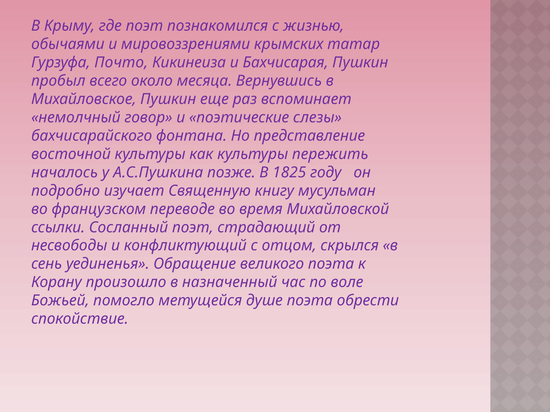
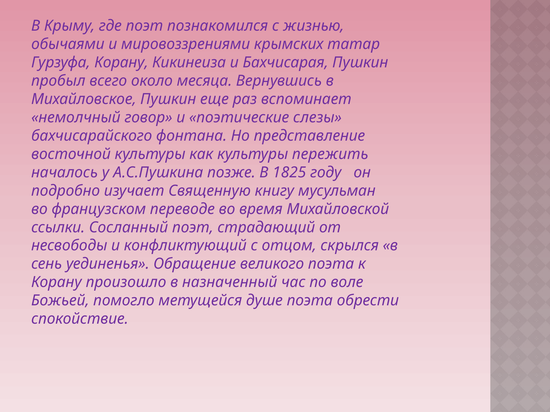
Гурзуфа Почто: Почто -> Корану (121, 63)
